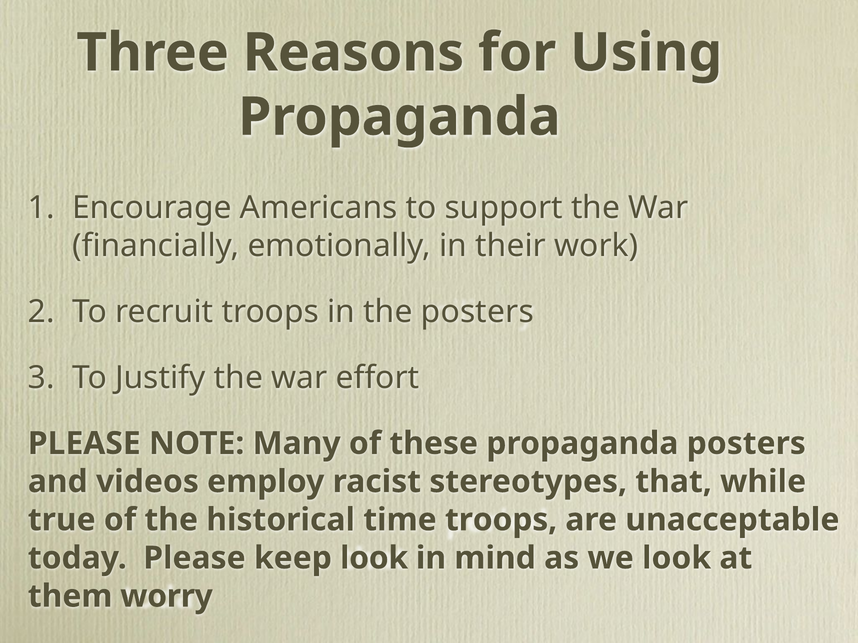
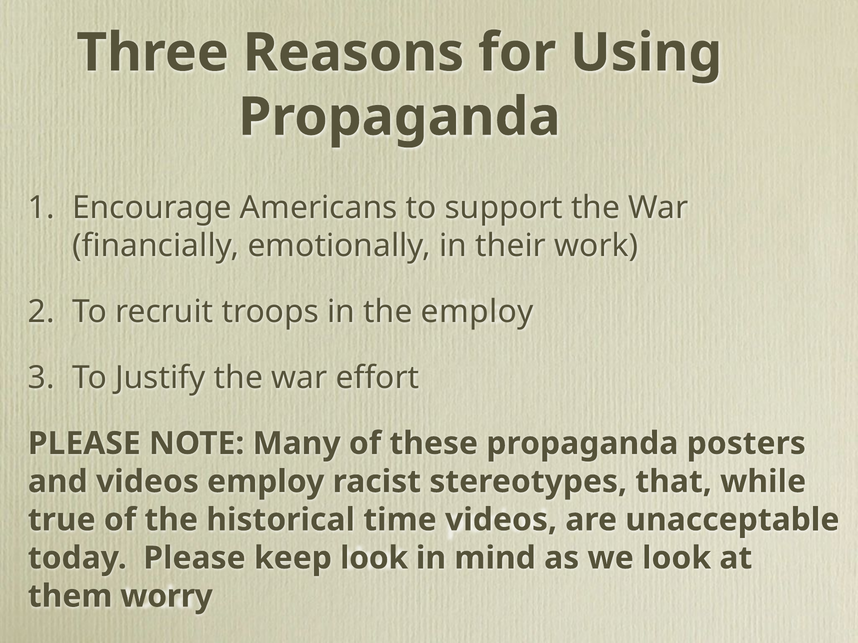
the posters: posters -> employ (477, 312)
time troops: troops -> videos (501, 520)
